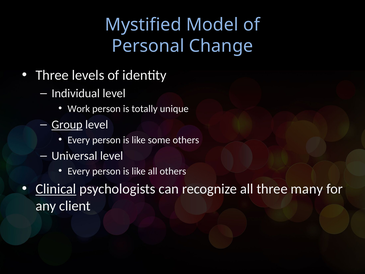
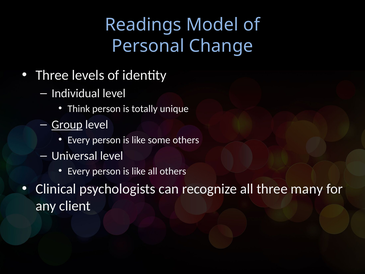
Mystified: Mystified -> Readings (143, 25)
Work: Work -> Think (79, 109)
Clinical underline: present -> none (56, 189)
